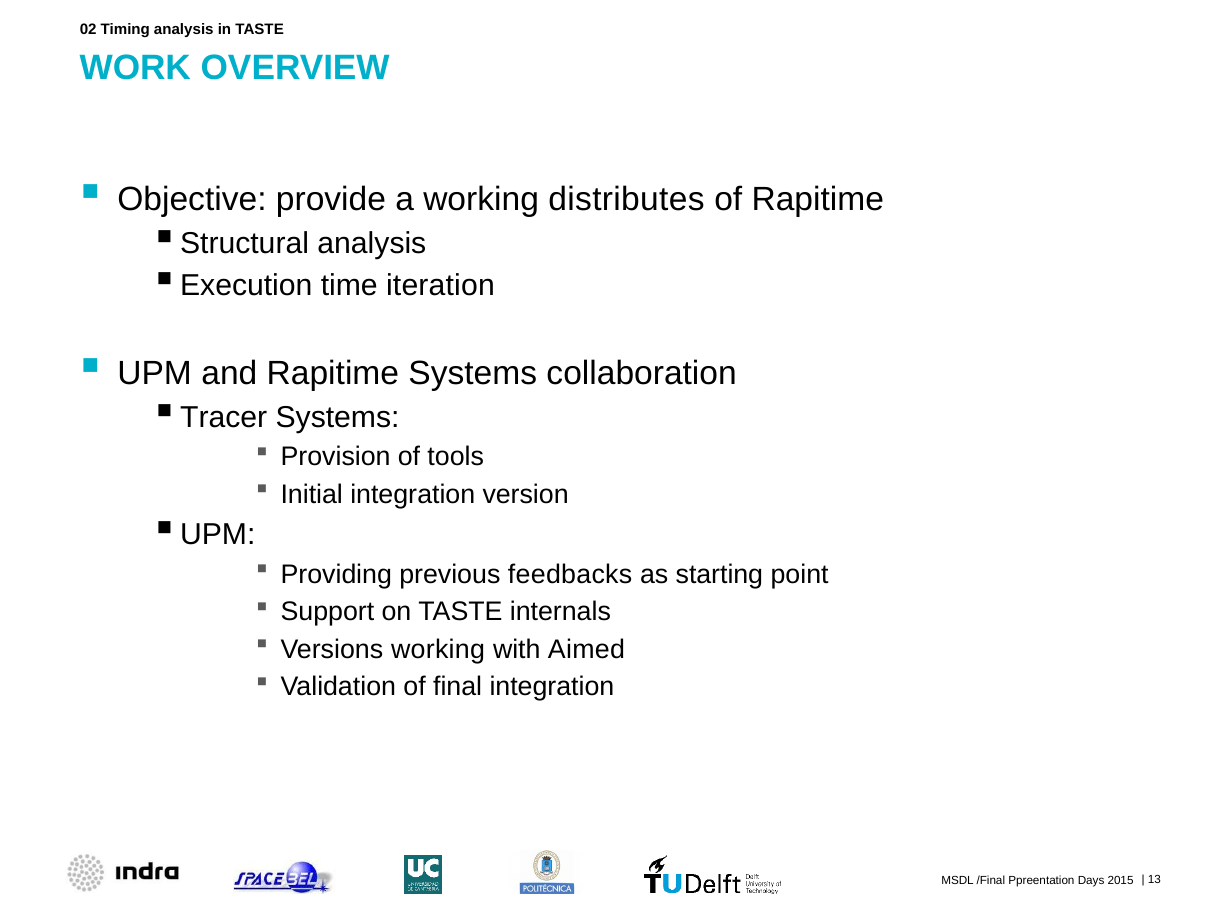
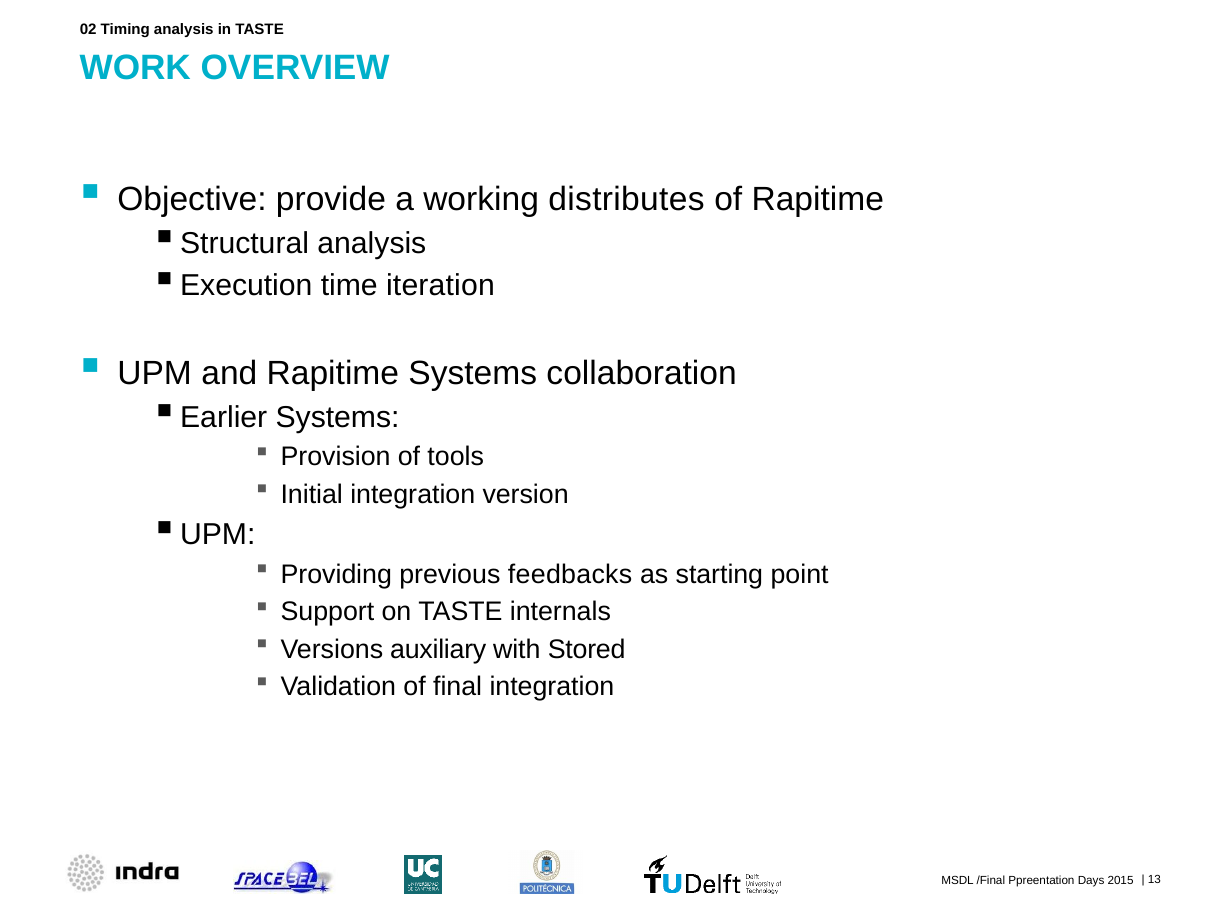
Tracer: Tracer -> Earlier (224, 417)
Versions working: working -> auxiliary (438, 649)
Aimed: Aimed -> Stored (587, 649)
